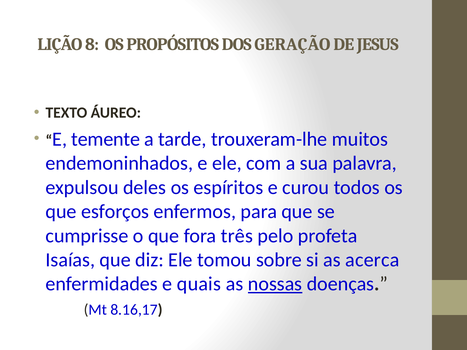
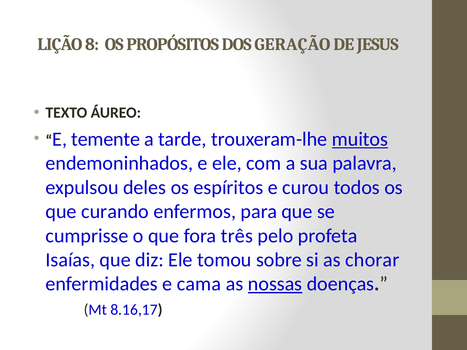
muitos underline: none -> present (360, 139)
esforços: esforços -> curando (115, 212)
acerca: acerca -> chorar (372, 260)
quais: quais -> cama (199, 284)
